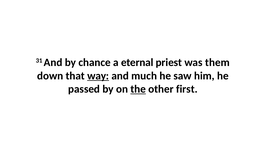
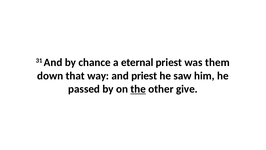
way underline: present -> none (98, 76)
and much: much -> priest (144, 76)
first: first -> give (187, 89)
